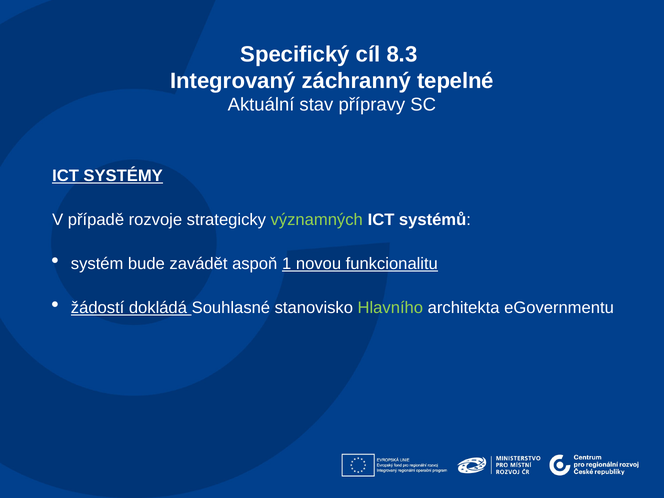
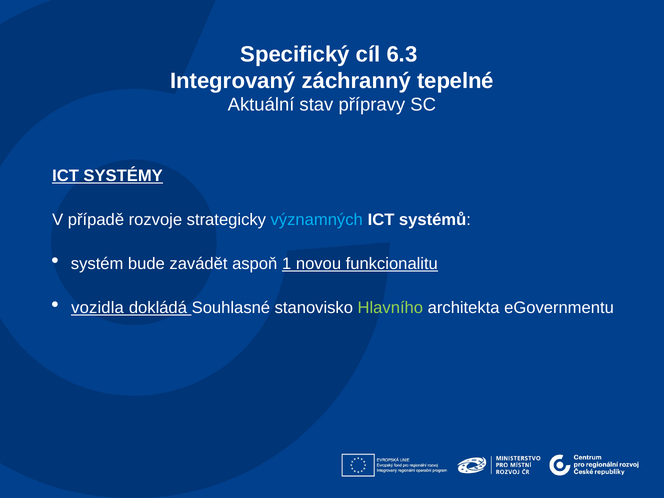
8.3: 8.3 -> 6.3 (402, 54)
významných colour: light green -> light blue (317, 220)
žádostí: žádostí -> vozidla (98, 308)
